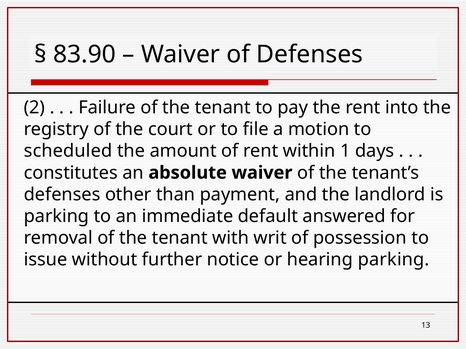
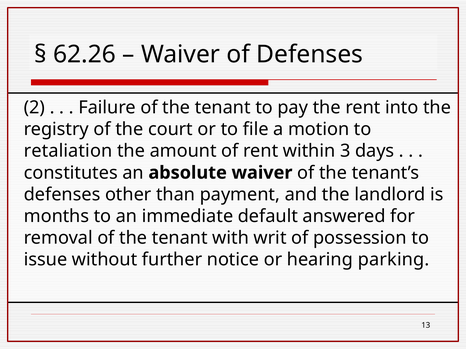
83.90: 83.90 -> 62.26 (84, 55)
scheduled: scheduled -> retaliation (68, 151)
1: 1 -> 3 (345, 151)
parking: parking -> months (56, 216)
